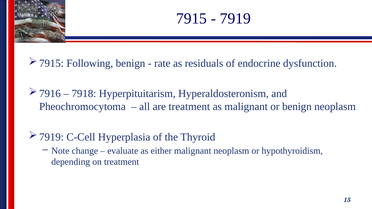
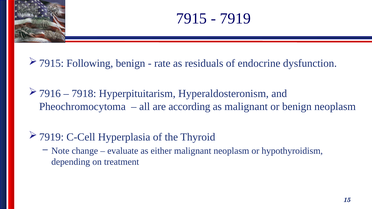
are treatment: treatment -> according (189, 107)
